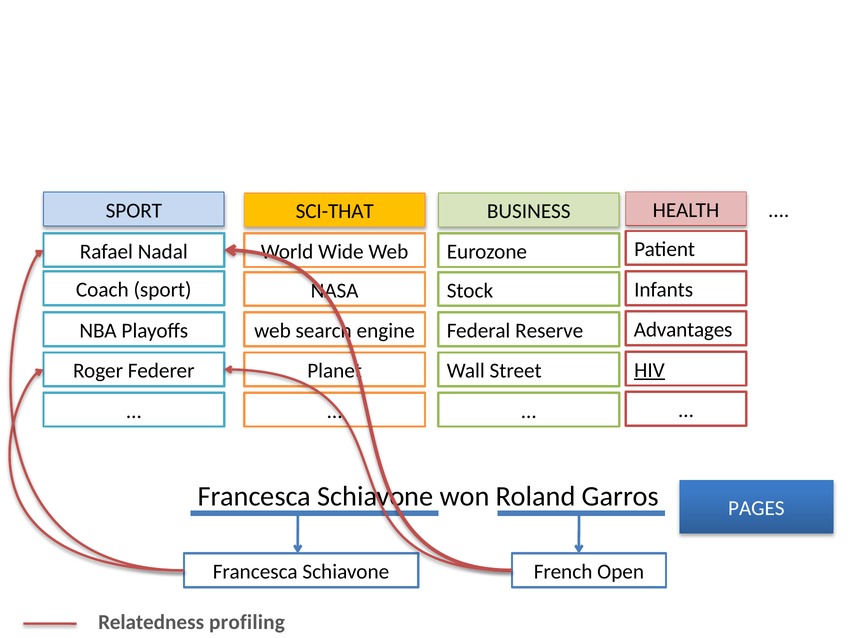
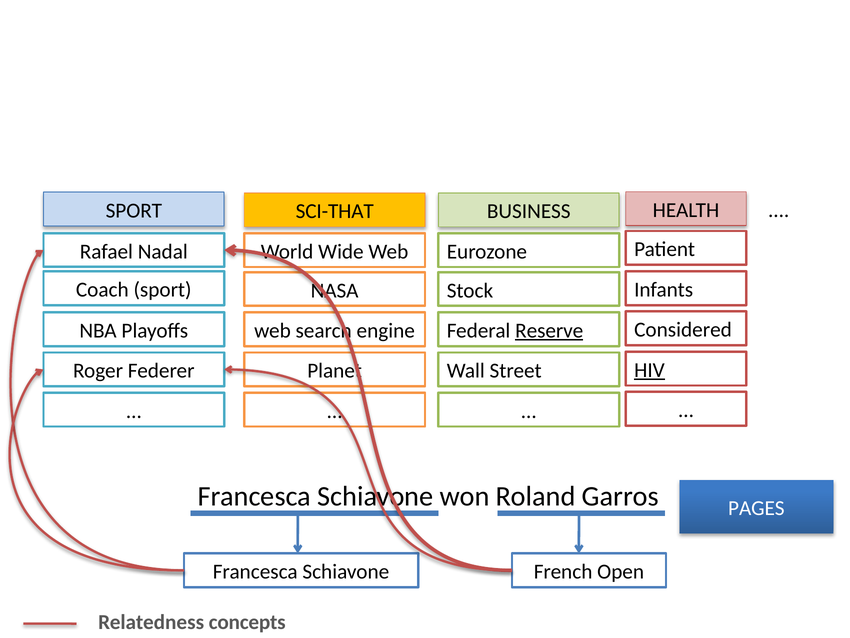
Advantages: Advantages -> Considered (683, 330)
Reserve underline: none -> present (549, 330)
profiling: profiling -> concepts (247, 622)
